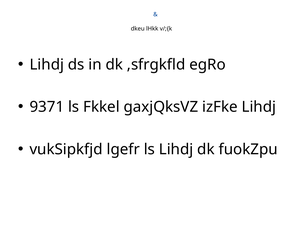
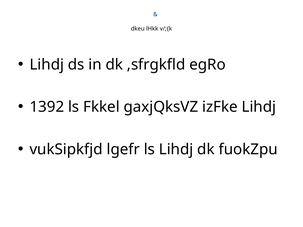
9371: 9371 -> 1392 (47, 107)
